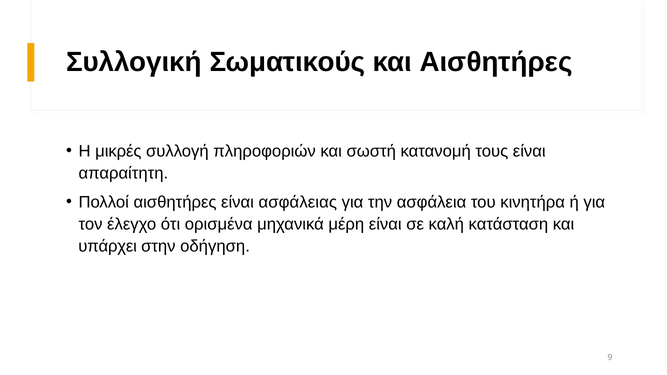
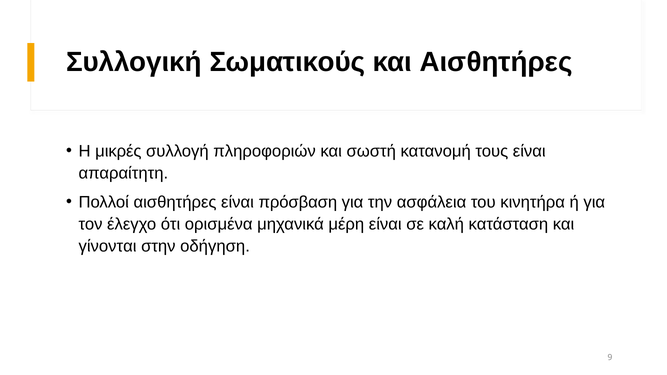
ασφάλειας: ασφάλειας -> πρόσβαση (298, 202)
υπάρχει: υπάρχει -> γίνονται (108, 246)
